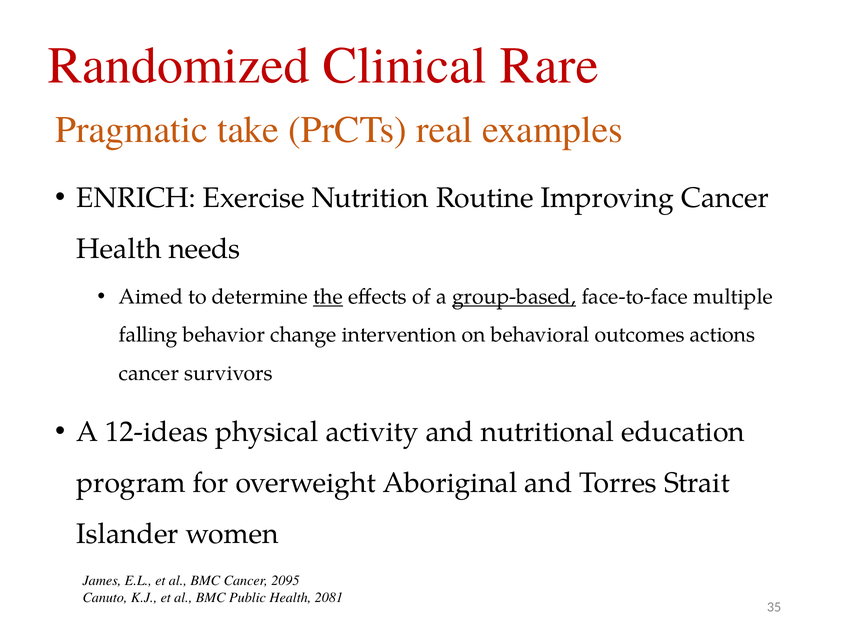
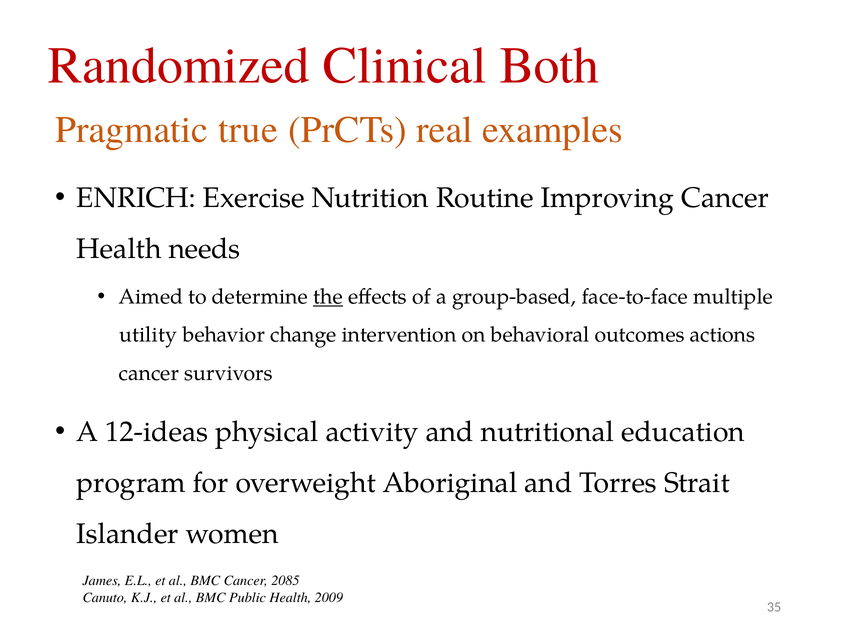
Rare: Rare -> Both (550, 66)
take: take -> true (248, 130)
group-based underline: present -> none (514, 297)
falling: falling -> utility (148, 335)
2095: 2095 -> 2085 (285, 581)
2081: 2081 -> 2009 (329, 598)
